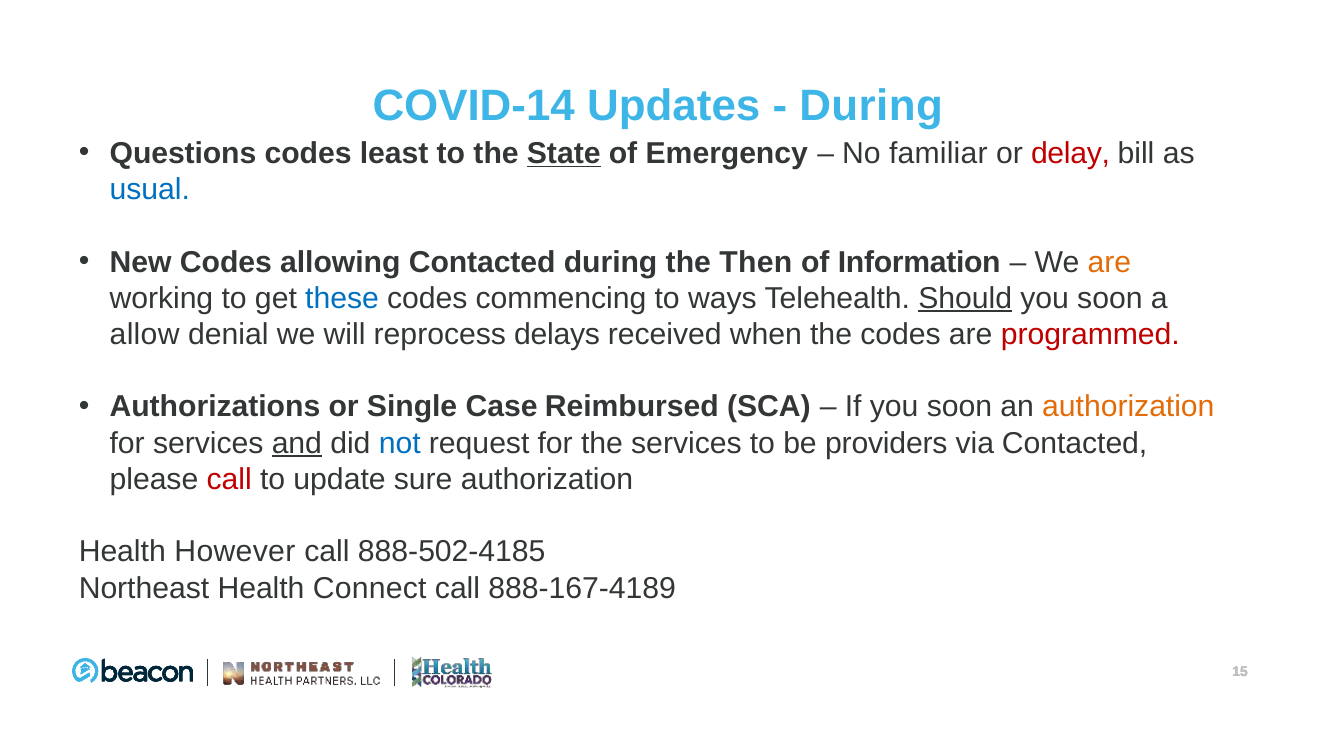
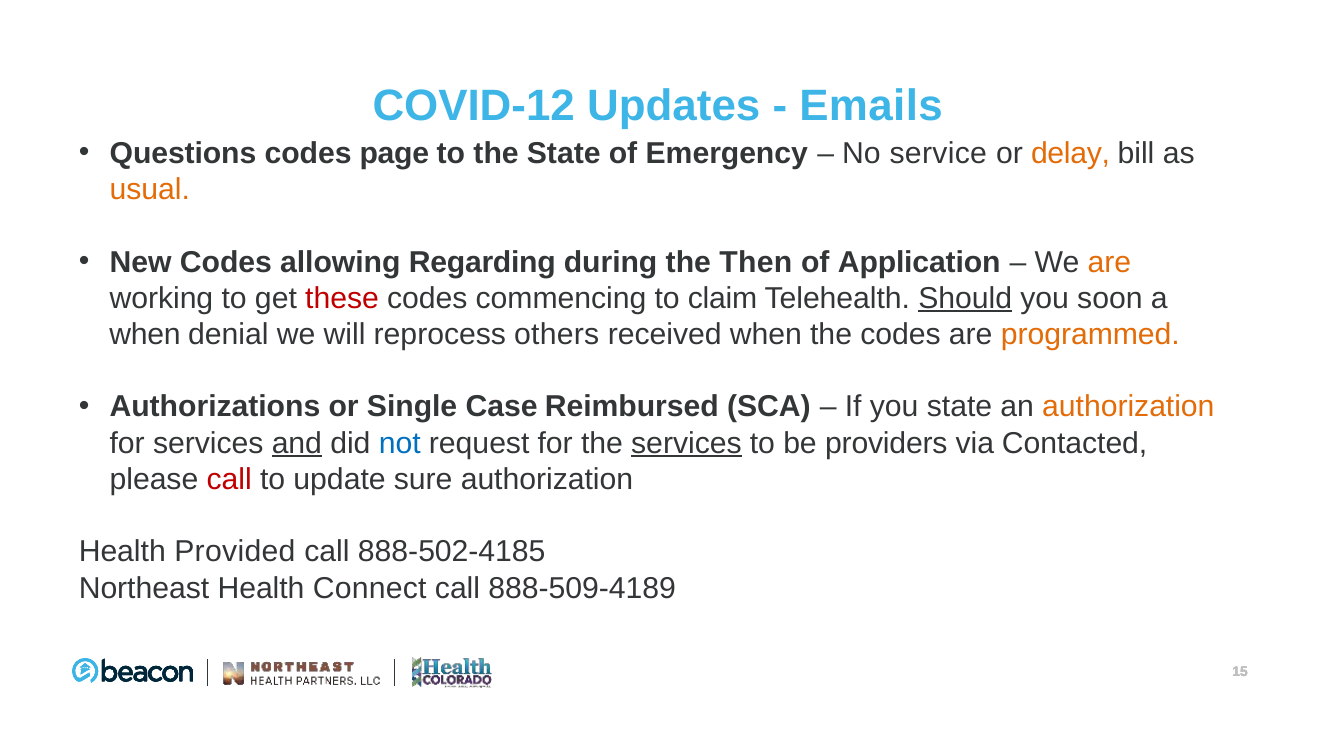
COVID-14: COVID-14 -> COVID-12 (474, 106)
During: During -> Emails (871, 106)
least: least -> page (394, 153)
State underline: present -> none (564, 153)
familiar: familiar -> service (938, 153)
delay colour: red -> orange (1070, 153)
usual colour: blue -> orange (150, 190)
allowing Contacted: Contacted -> Regarding (482, 262)
Information: Information -> Application (919, 262)
these colour: blue -> red (342, 298)
ways: ways -> claim (723, 298)
allow: allow -> when (145, 335)
delays: delays -> others (557, 335)
programmed colour: red -> orange (1090, 335)
If you soon: soon -> state (960, 407)
services underline: none -> present (686, 443)
However: However -> Provided (235, 552)
888-167-4189: 888-167-4189 -> 888-509-4189 (582, 588)
